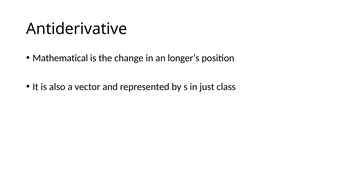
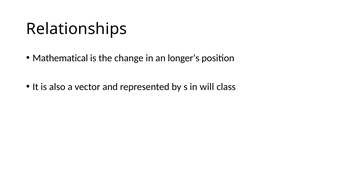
Antiderivative: Antiderivative -> Relationships (77, 29)
just: just -> will (207, 87)
